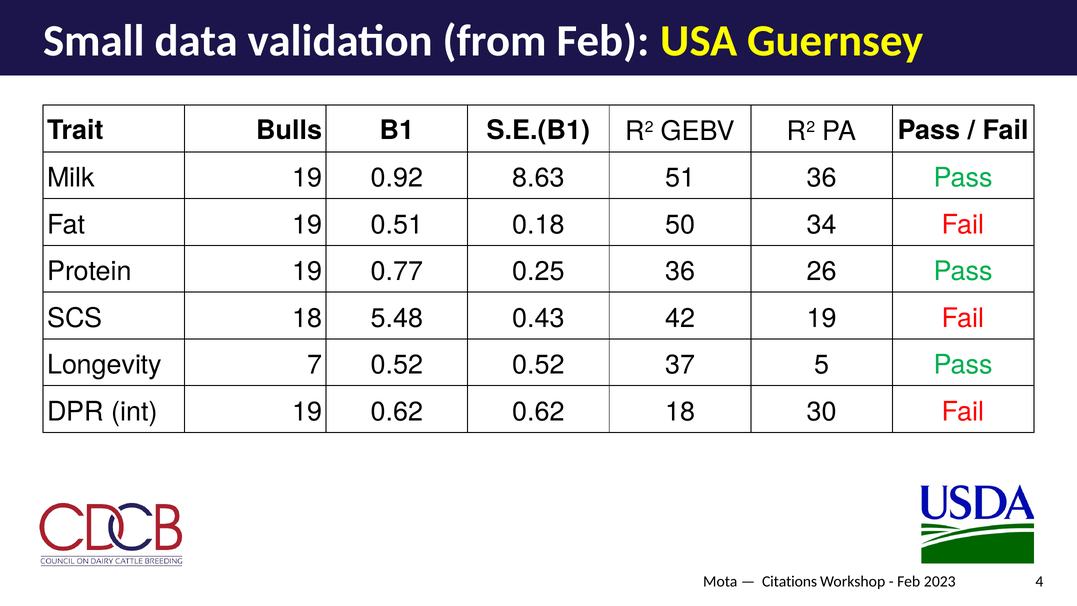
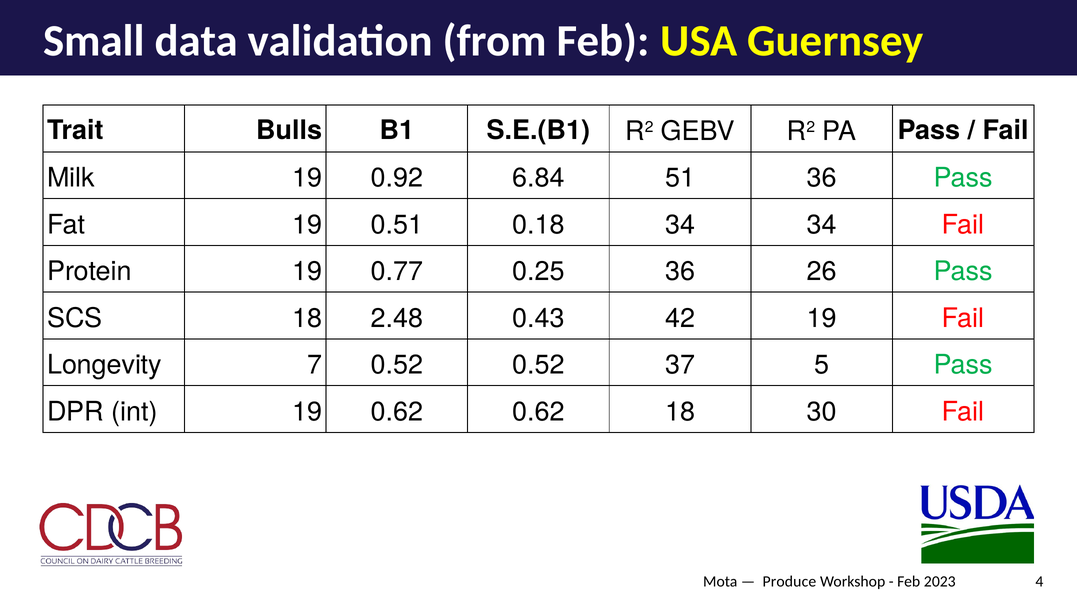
8.63: 8.63 -> 6.84 (538, 178)
0.18 50: 50 -> 34 (680, 225)
5.48: 5.48 -> 2.48 (397, 318)
Citations: Citations -> Produce (789, 581)
